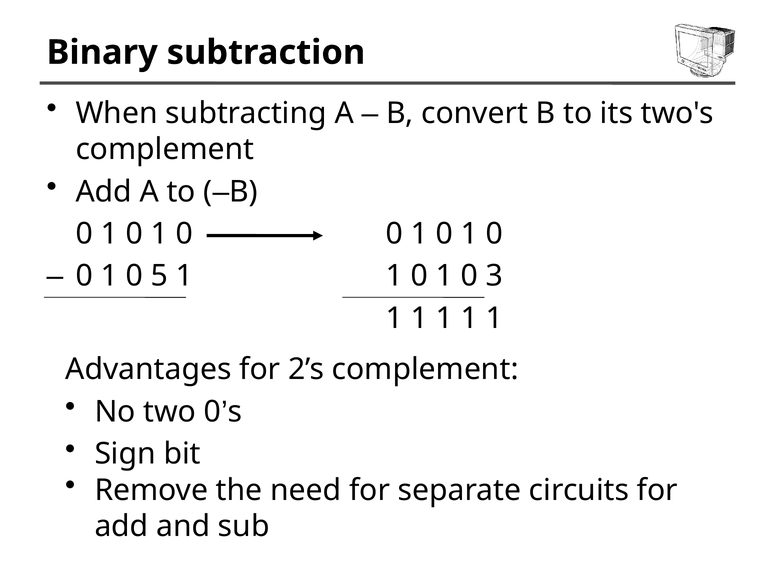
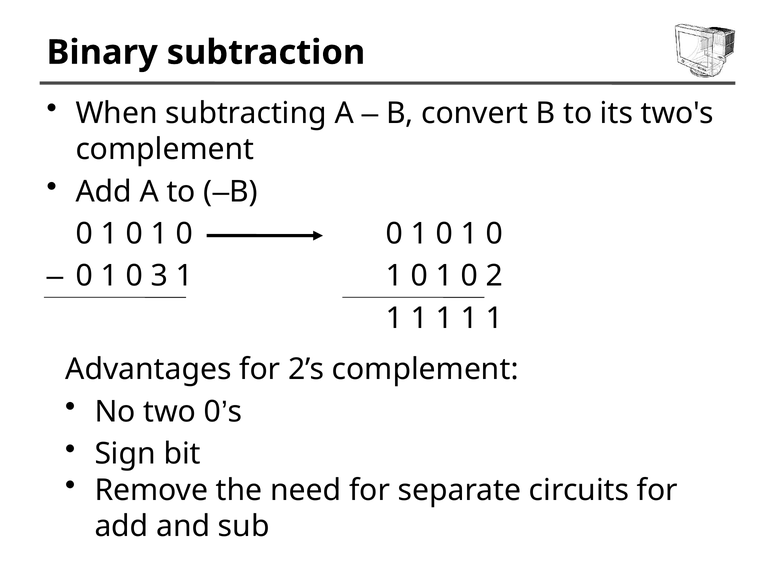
5: 5 -> 3 (159, 276)
3: 3 -> 2 (494, 276)
